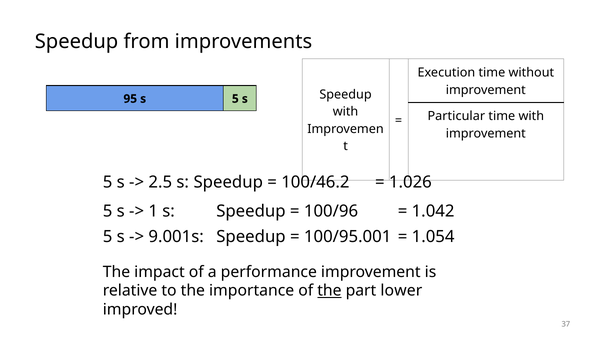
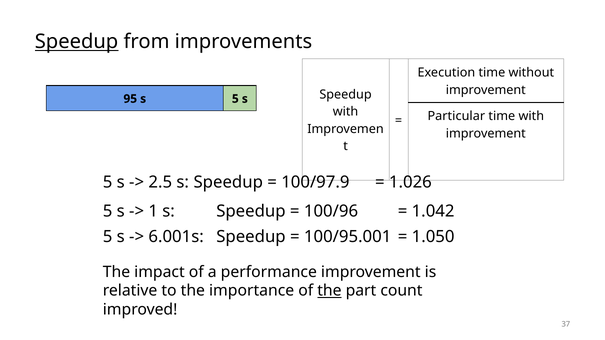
Speedup underline: none -> present (77, 42)
100/46.2: 100/46.2 -> 100/97.9 (315, 182)
9.001s: 9.001s -> 6.001s (176, 237)
1.054: 1.054 -> 1.050 (433, 237)
lower: lower -> count (401, 291)
